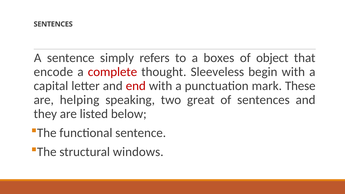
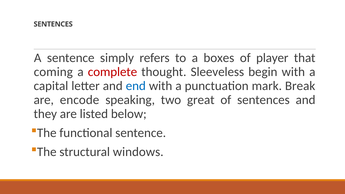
object: object -> player (272, 58)
encode: encode -> coming (53, 72)
end colour: red -> blue (136, 86)
These: These -> Break (300, 86)
helping: helping -> encode (80, 100)
